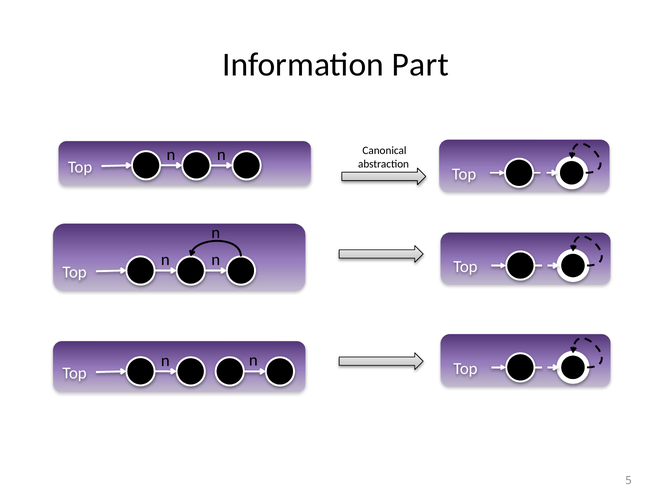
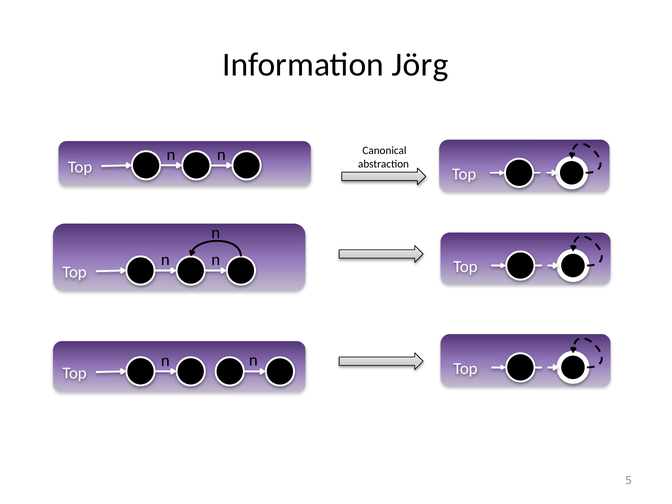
Part: Part -> Jörg (420, 65)
